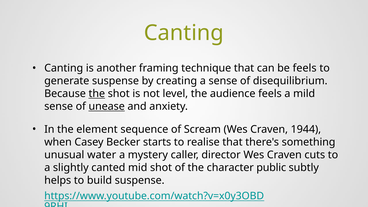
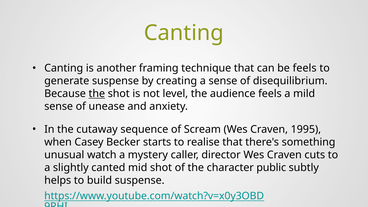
unease underline: present -> none (107, 106)
element: element -> cutaway (97, 129)
1944: 1944 -> 1995 (306, 129)
water: water -> watch (102, 155)
